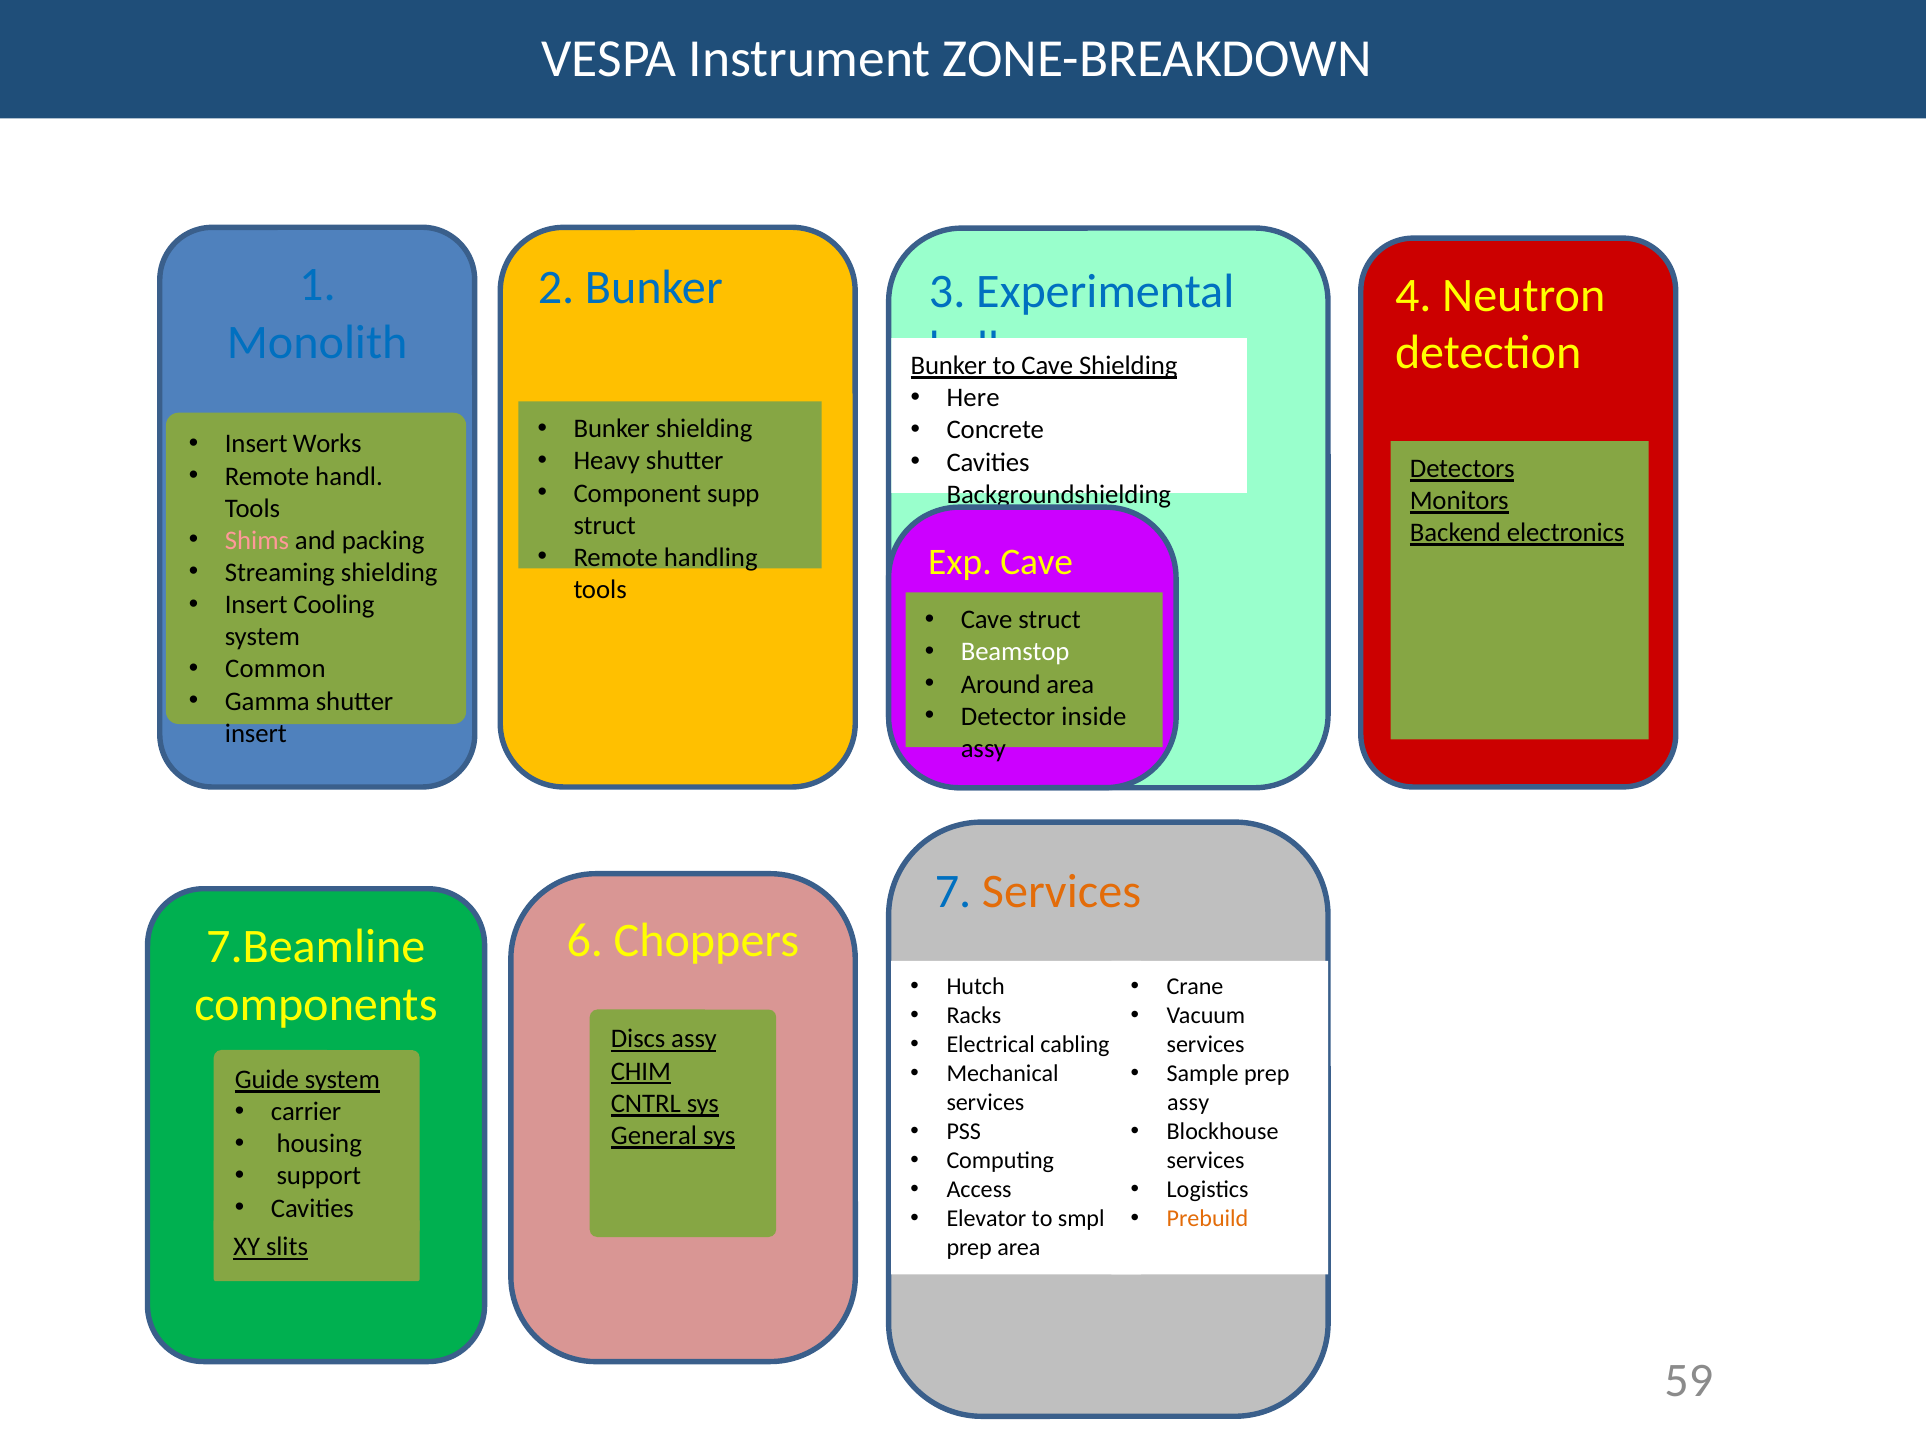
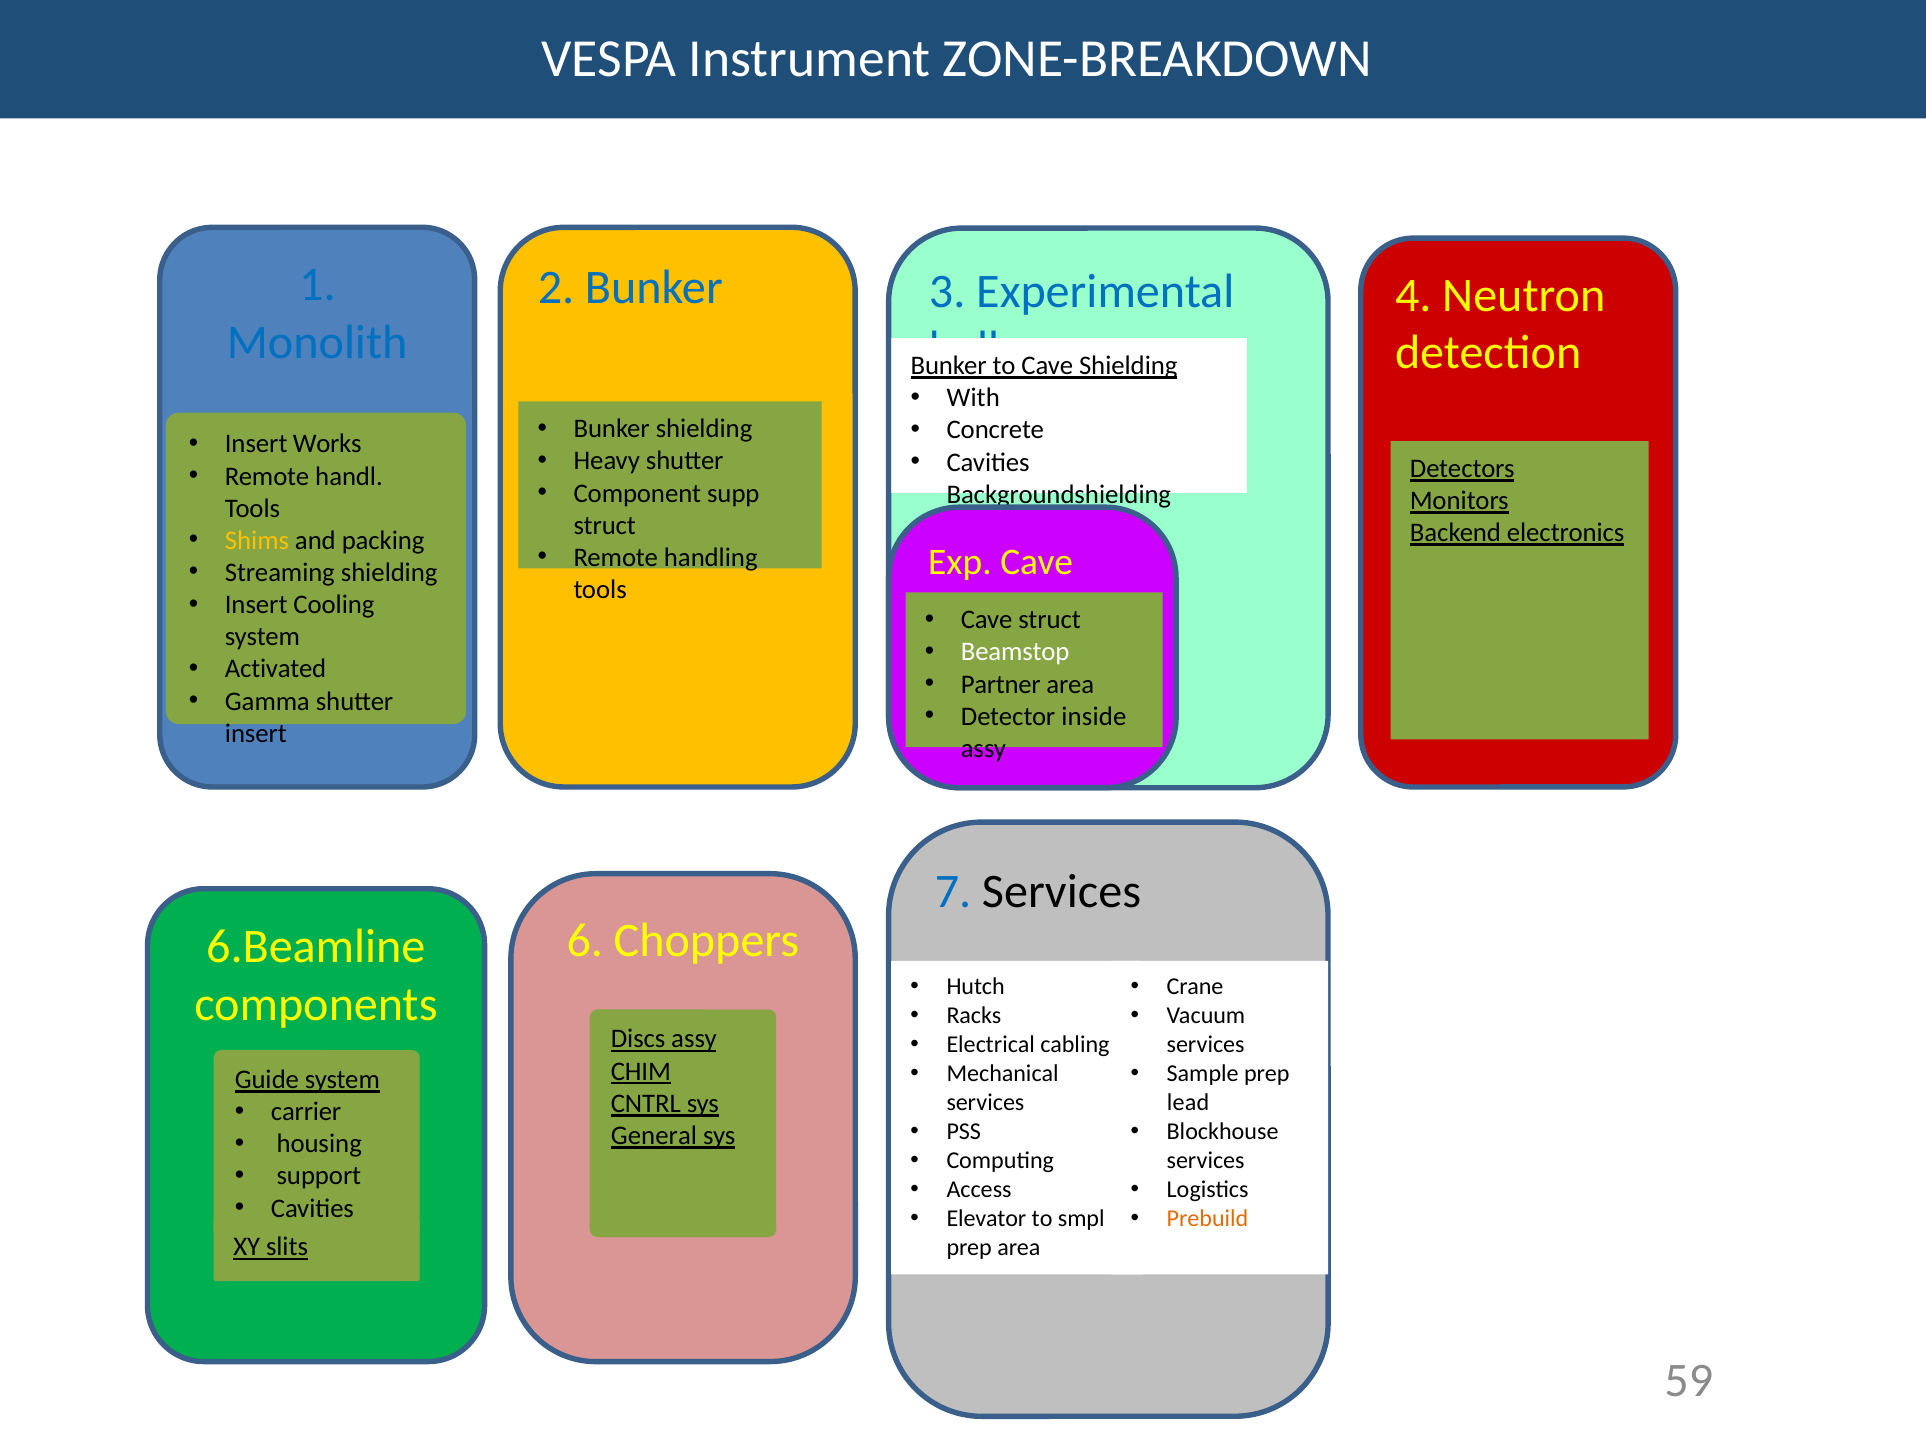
Here: Here -> With (973, 398)
Shims colour: pink -> yellow (257, 540)
Common: Common -> Activated (276, 669)
Around: Around -> Partner (1001, 684)
Services colour: orange -> black (1062, 891)
7.Beamline: 7.Beamline -> 6.Beamline (316, 947)
assy: assy -> lead (1188, 1102)
